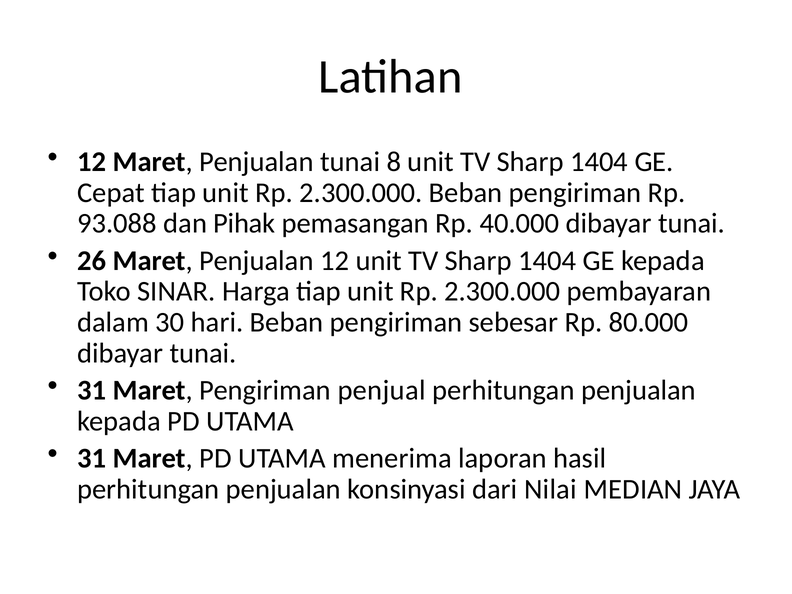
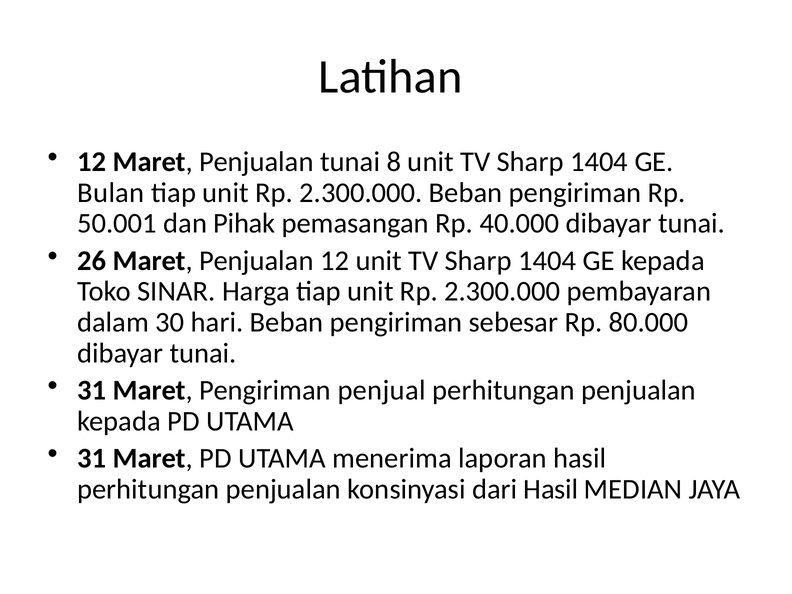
Cepat: Cepat -> Bulan (111, 193)
93.088: 93.088 -> 50.001 (117, 223)
dari Nilai: Nilai -> Hasil (551, 489)
